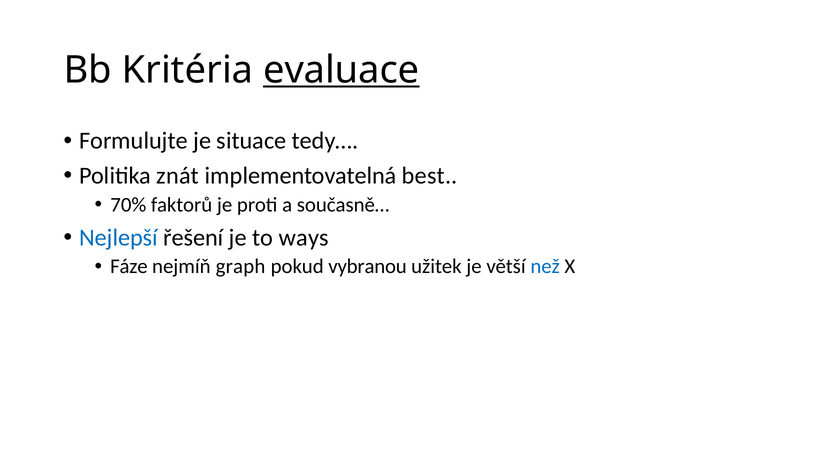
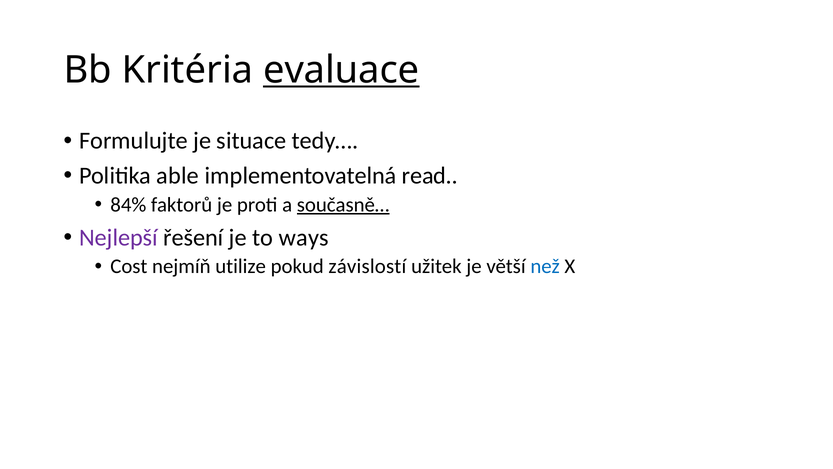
znát: znát -> able (178, 176)
best: best -> read (430, 176)
70%: 70% -> 84% (128, 204)
současně… underline: none -> present (343, 204)
Nejlepší colour: blue -> purple (119, 237)
Fáze: Fáze -> Cost (129, 266)
graph: graph -> utilize (241, 266)
vybranou: vybranou -> závislostí (367, 266)
